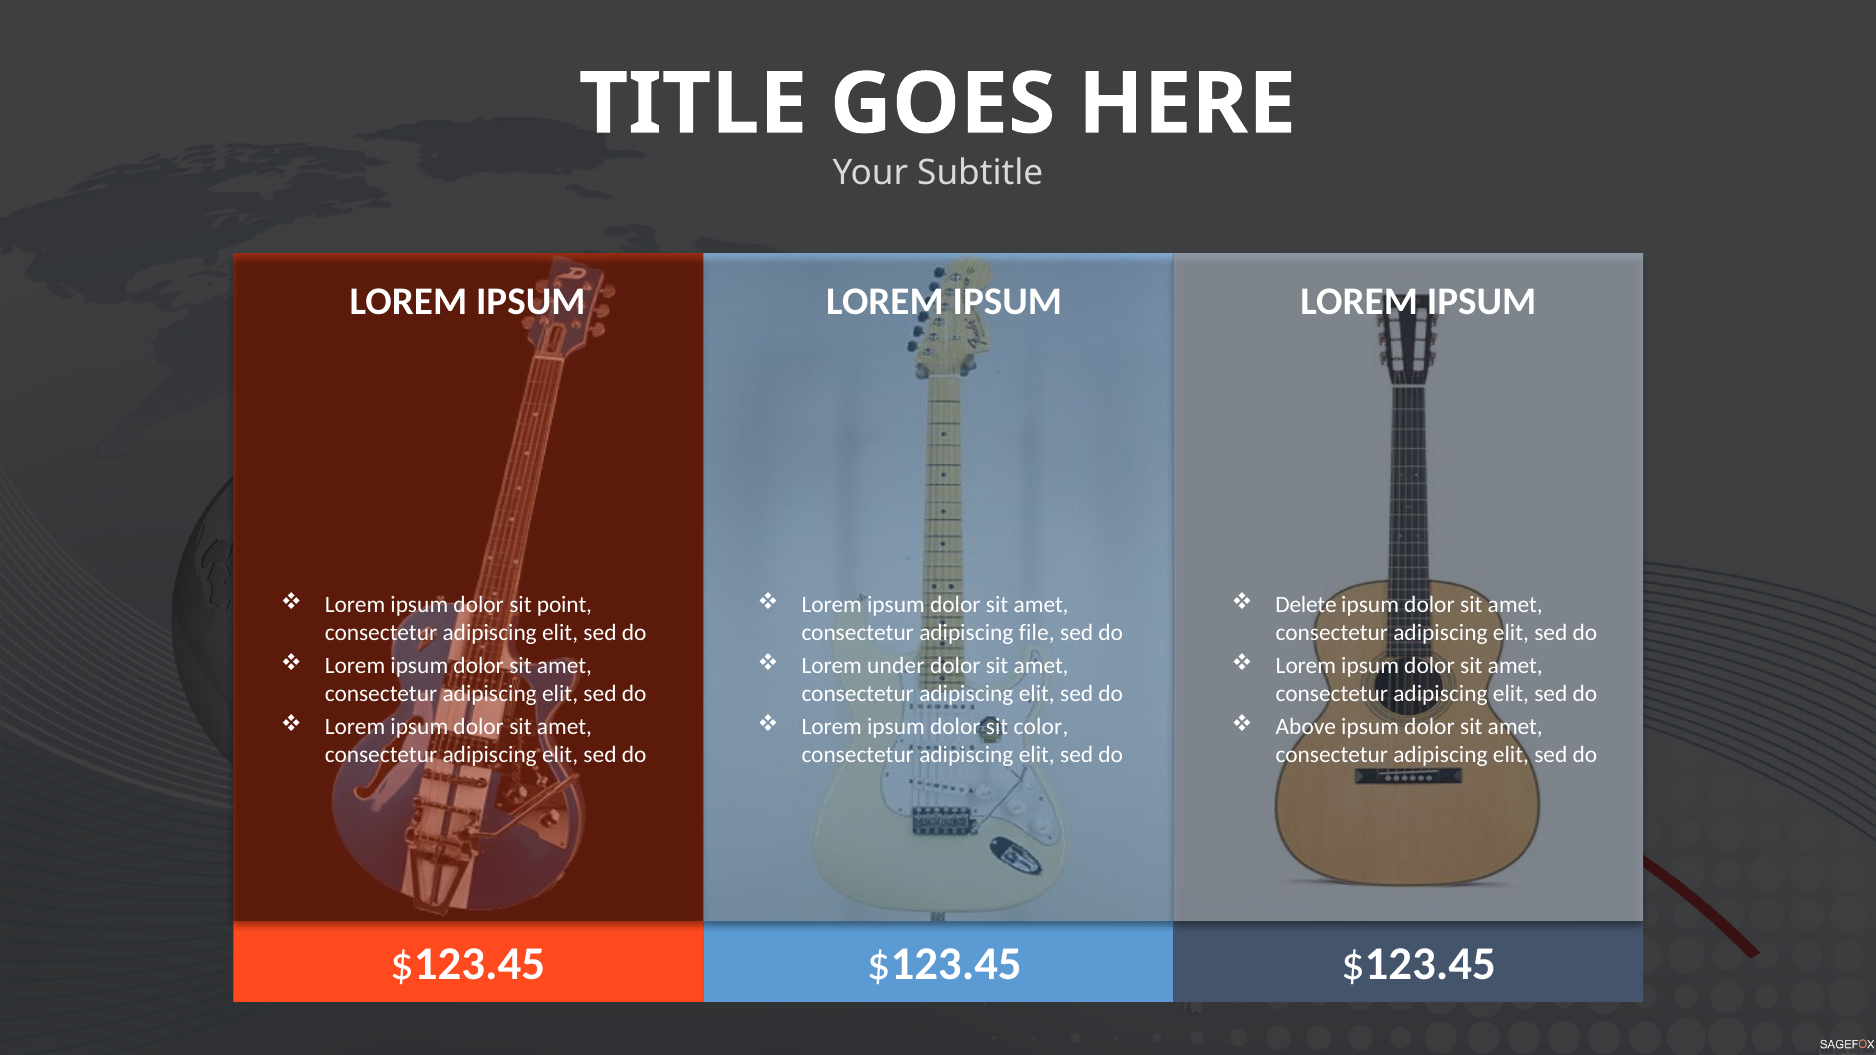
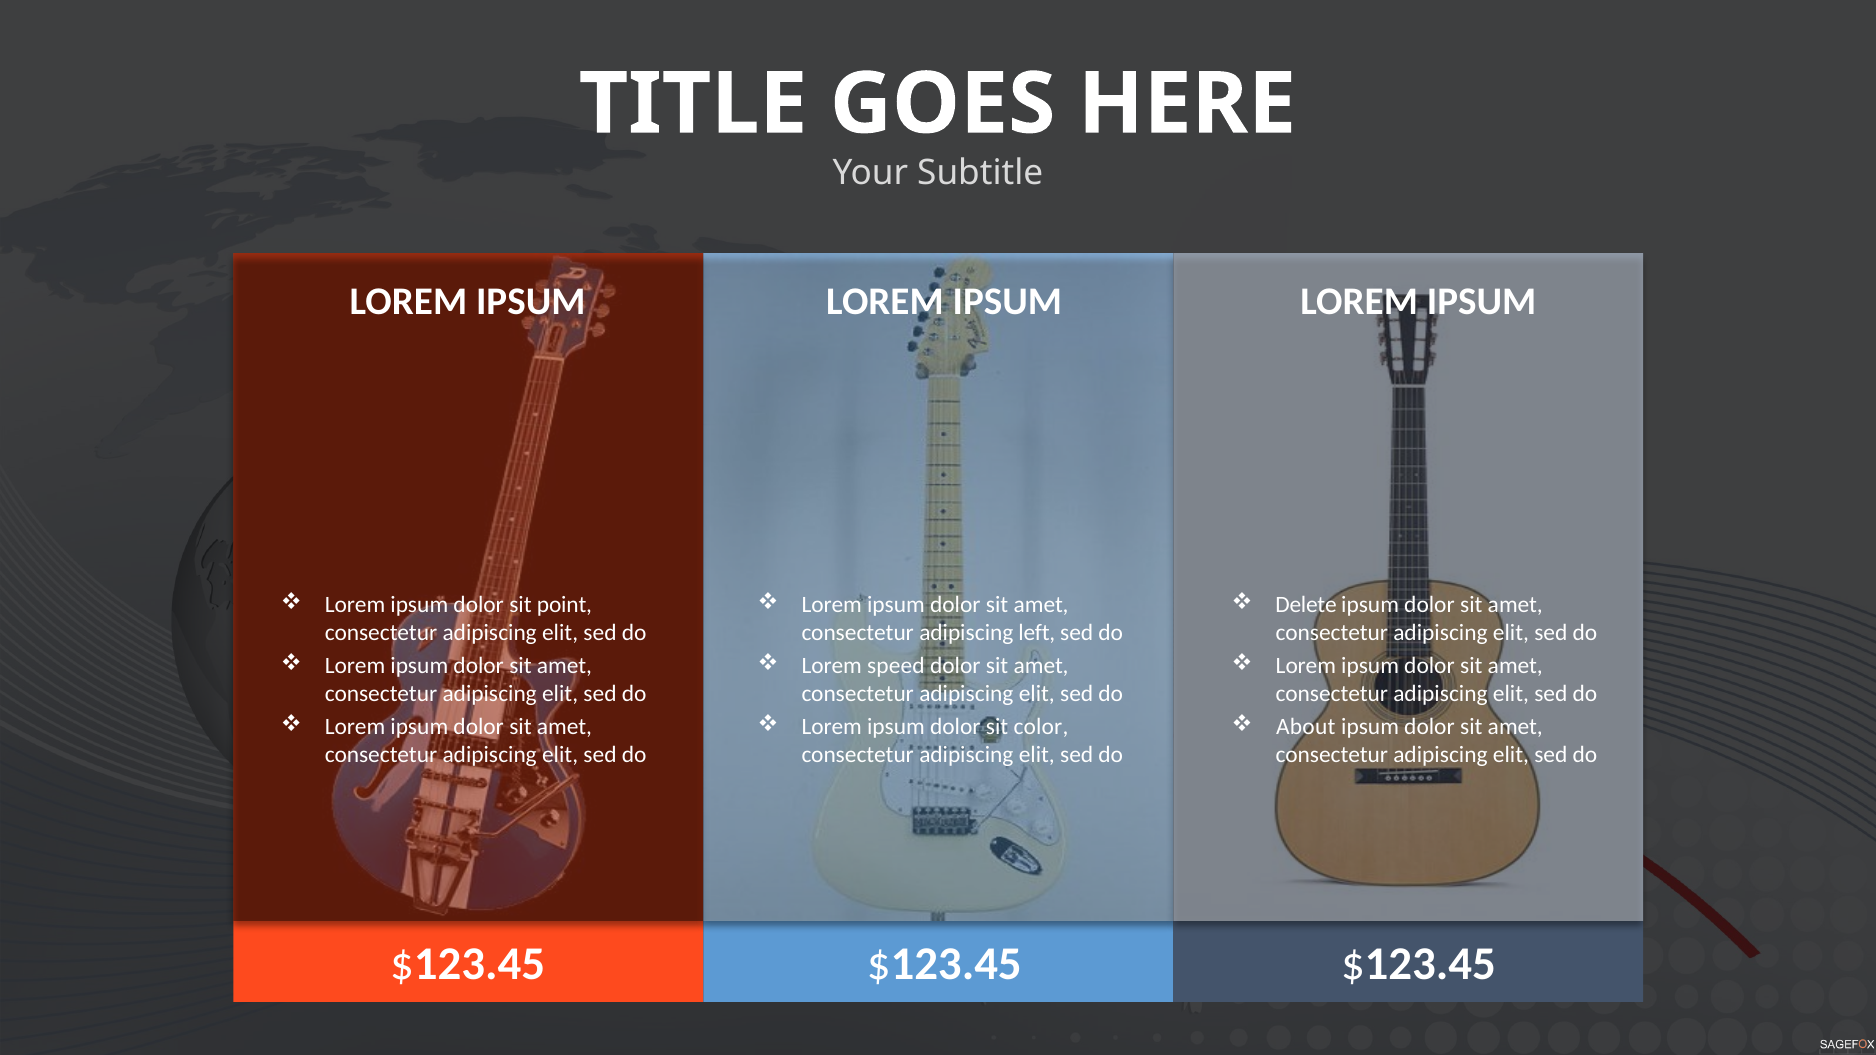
file: file -> left (1037, 633)
under: under -> speed (896, 666)
Above: Above -> About (1306, 727)
